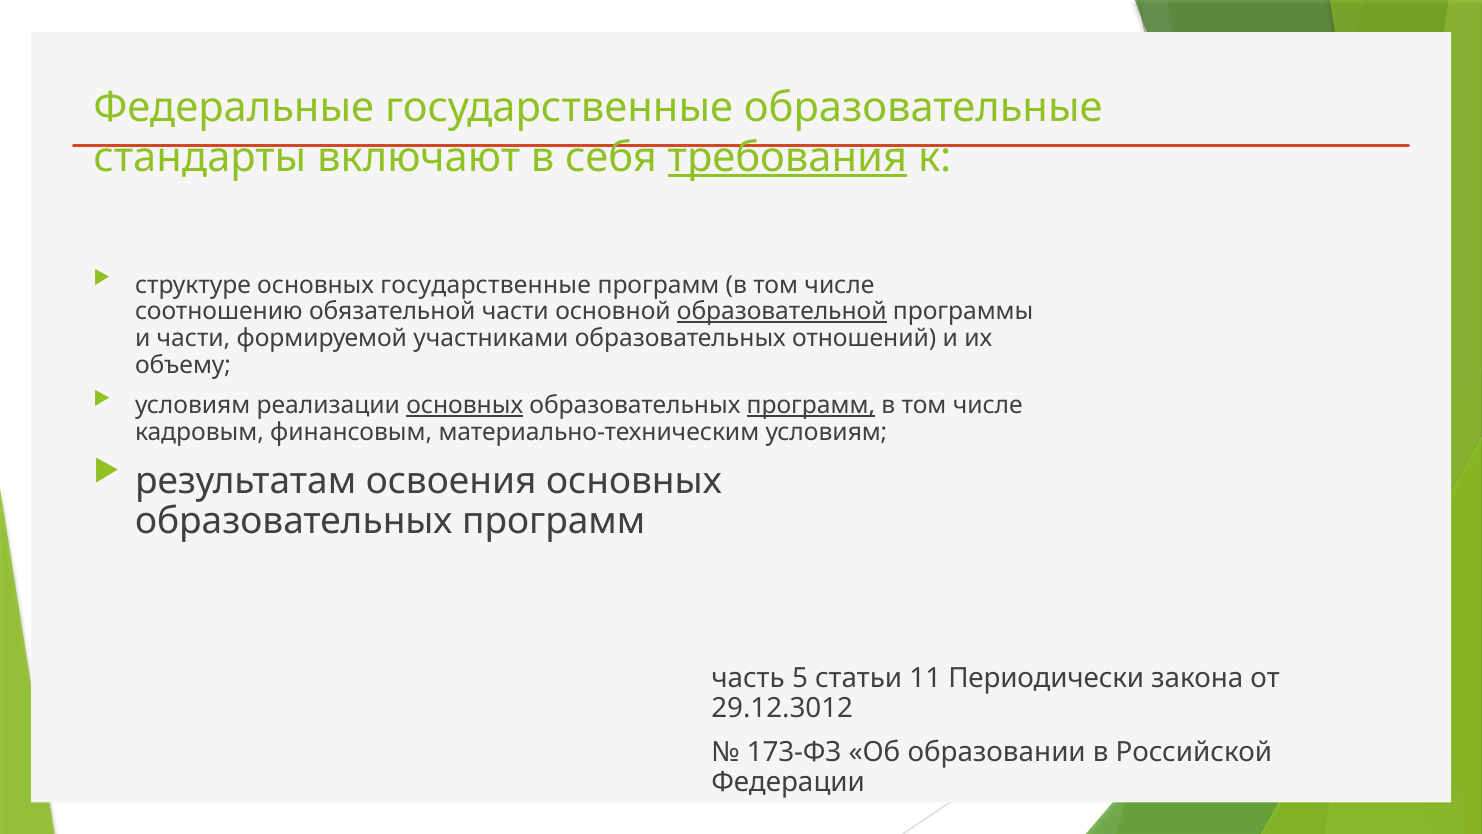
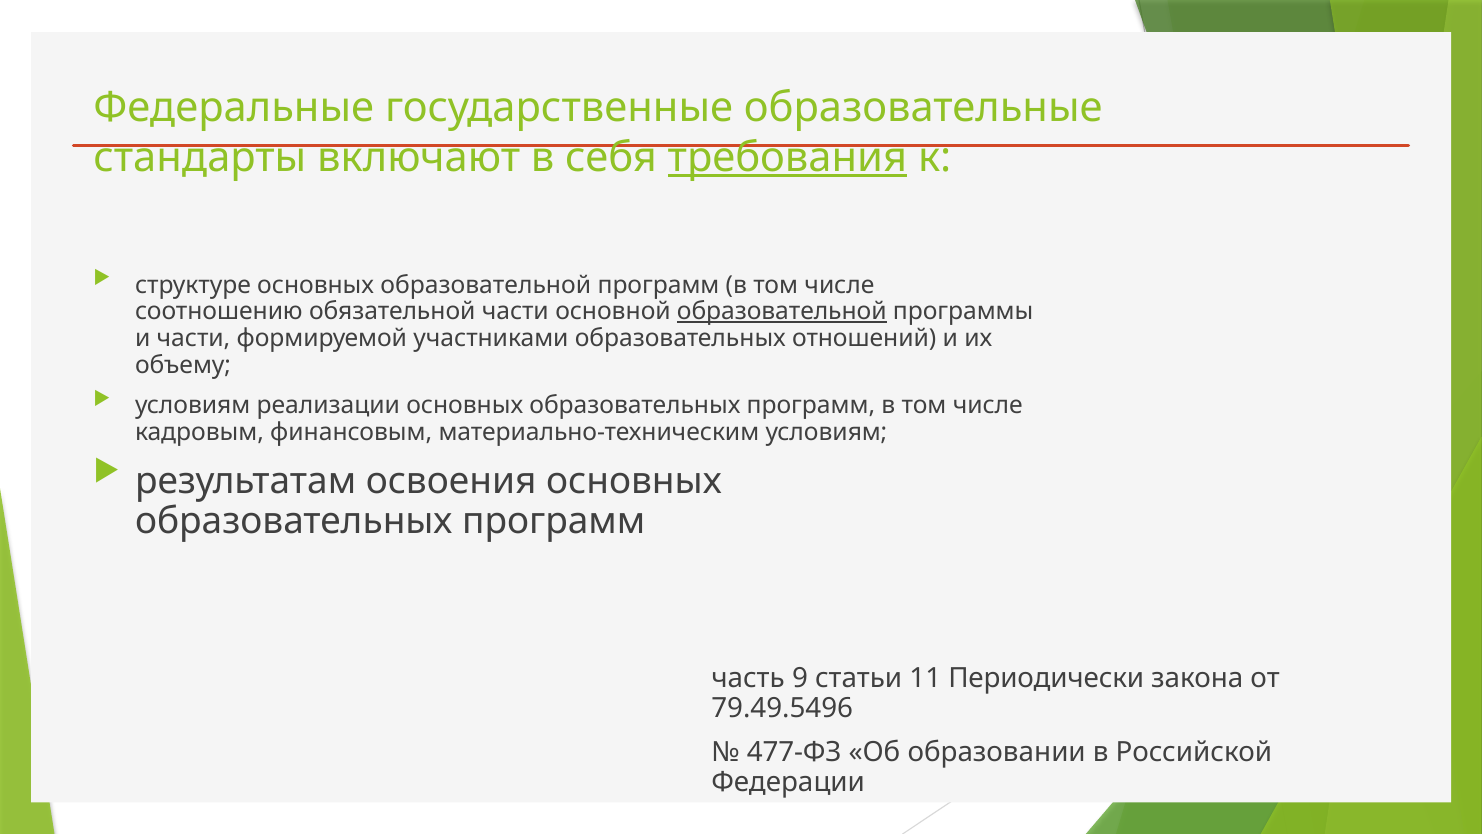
основных государственные: государственные -> образовательной (486, 285)
основных underline: present -> none (465, 405)
программ underline: present -> none (811, 405)
5: 5 -> 9 (800, 678)
29.12.3012: 29.12.3012 -> 79.49.5496 (782, 708)
173-ФЗ: 173-ФЗ -> 477-ФЗ (794, 752)
